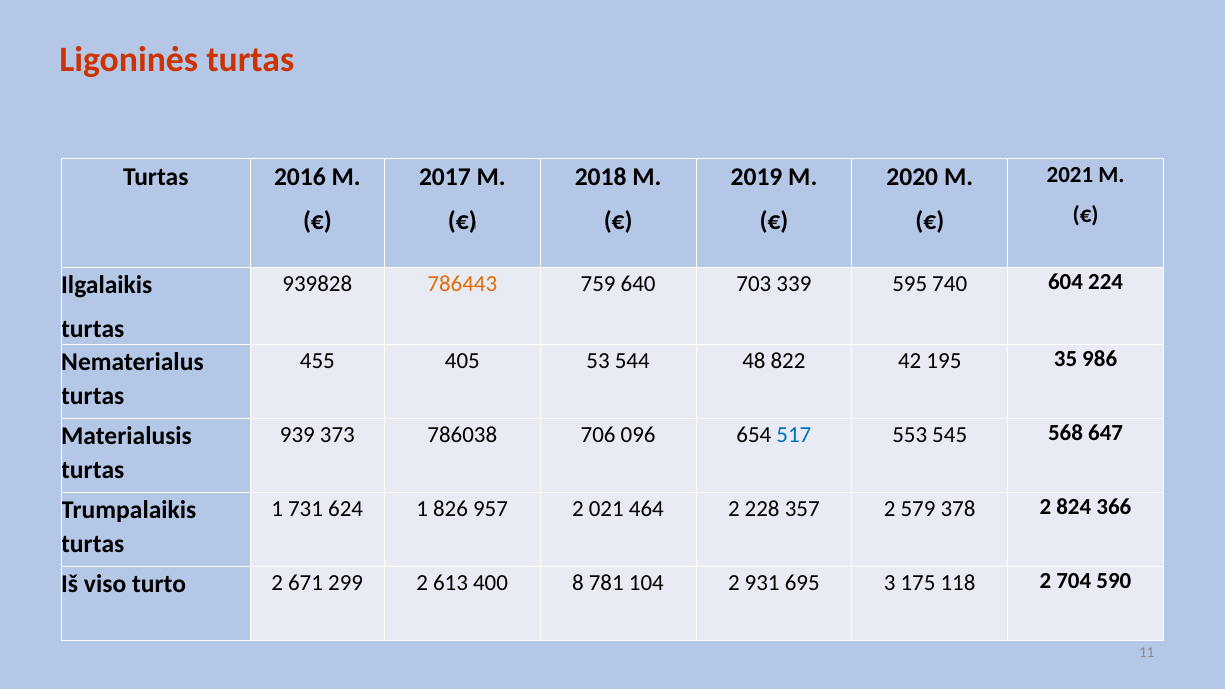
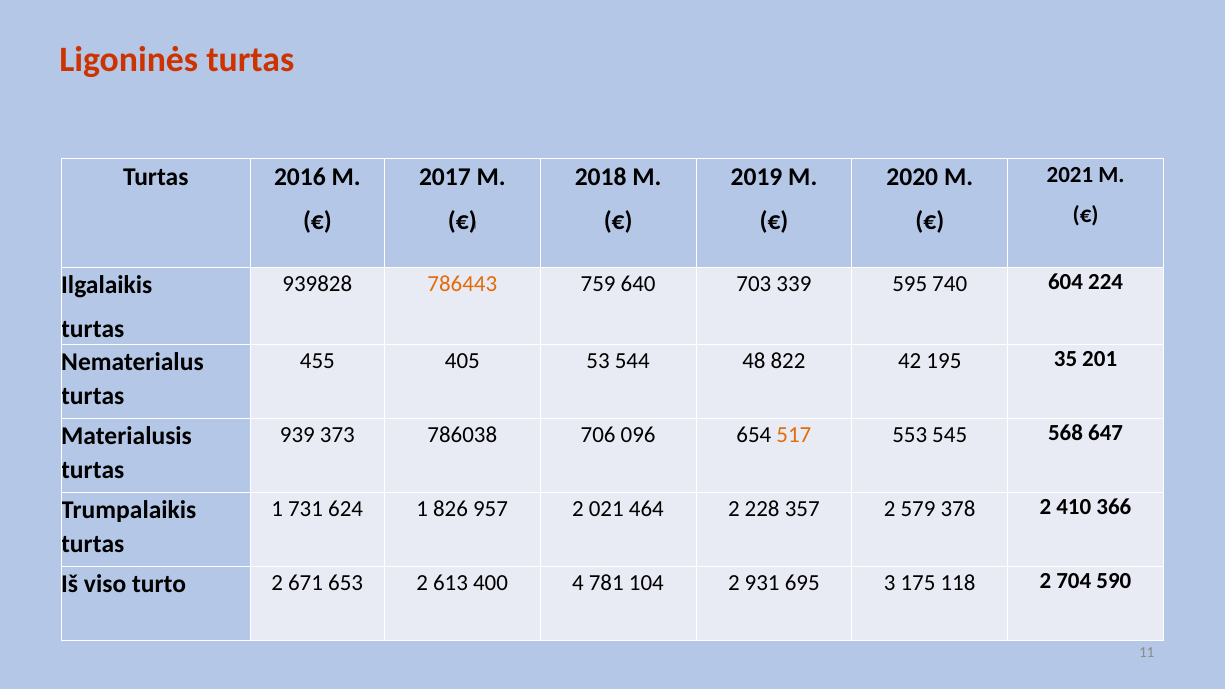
986: 986 -> 201 (1100, 359)
517 colour: blue -> orange (794, 435)
824: 824 -> 410 (1074, 507)
299: 299 -> 653 (346, 583)
8: 8 -> 4 (578, 583)
